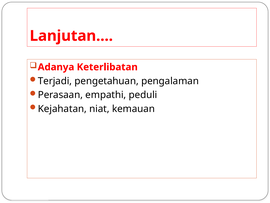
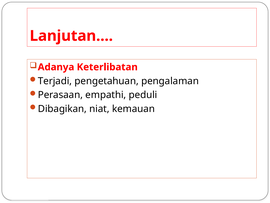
Kejahatan: Kejahatan -> Dibagikan (62, 109)
